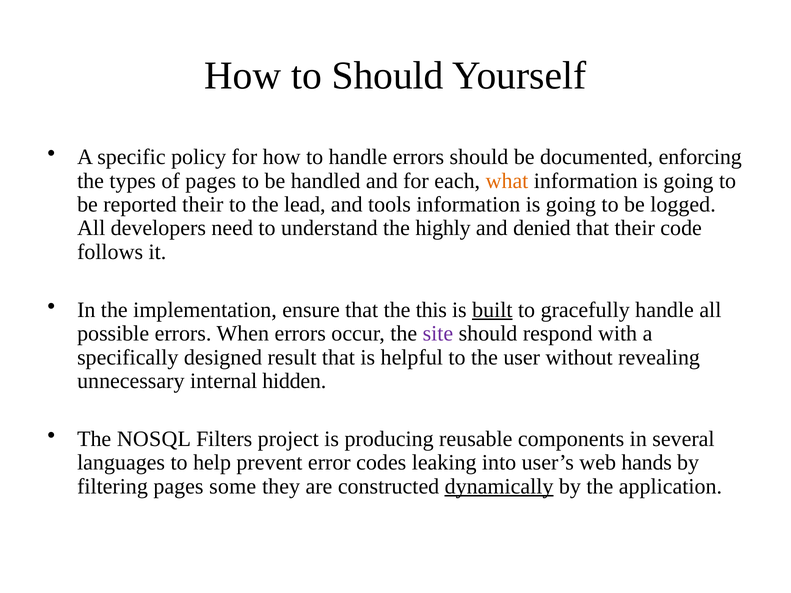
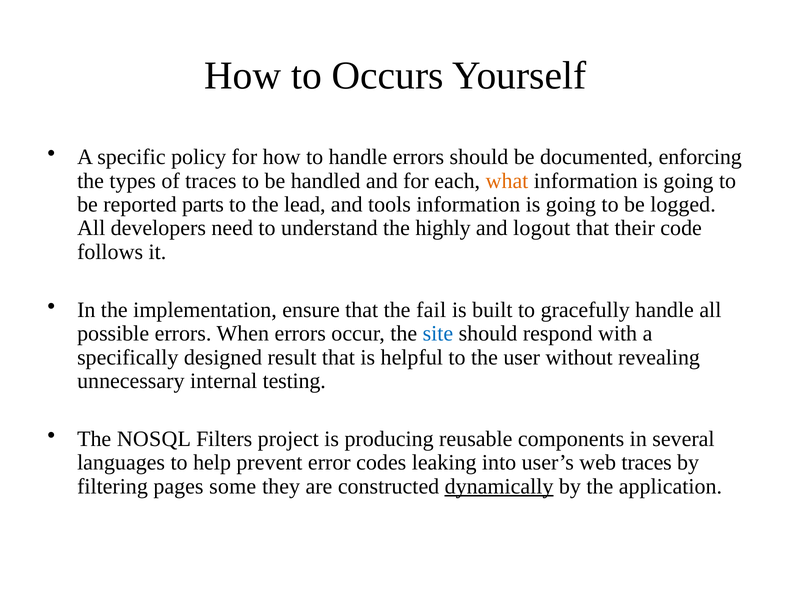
to Should: Should -> Occurs (388, 76)
of pages: pages -> traces (211, 181)
reported their: their -> parts (203, 205)
denied: denied -> logout (542, 228)
this: this -> fail (431, 310)
built underline: present -> none (492, 310)
site colour: purple -> blue (438, 334)
hidden: hidden -> testing (294, 381)
web hands: hands -> traces (647, 463)
